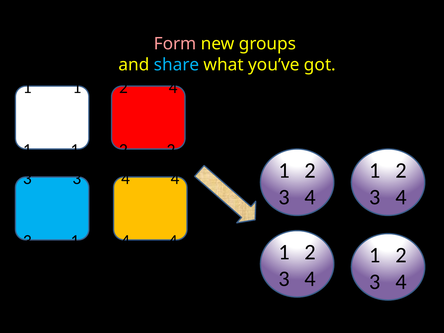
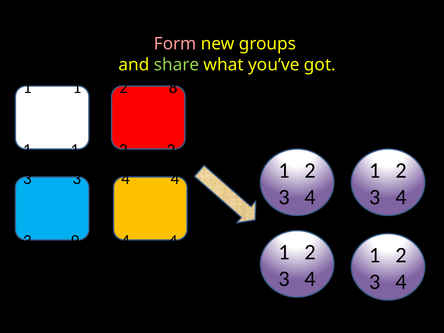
share colour: light blue -> light green (177, 65)
2 4: 4 -> 8 (173, 88)
3 1: 1 -> 9 (75, 241)
